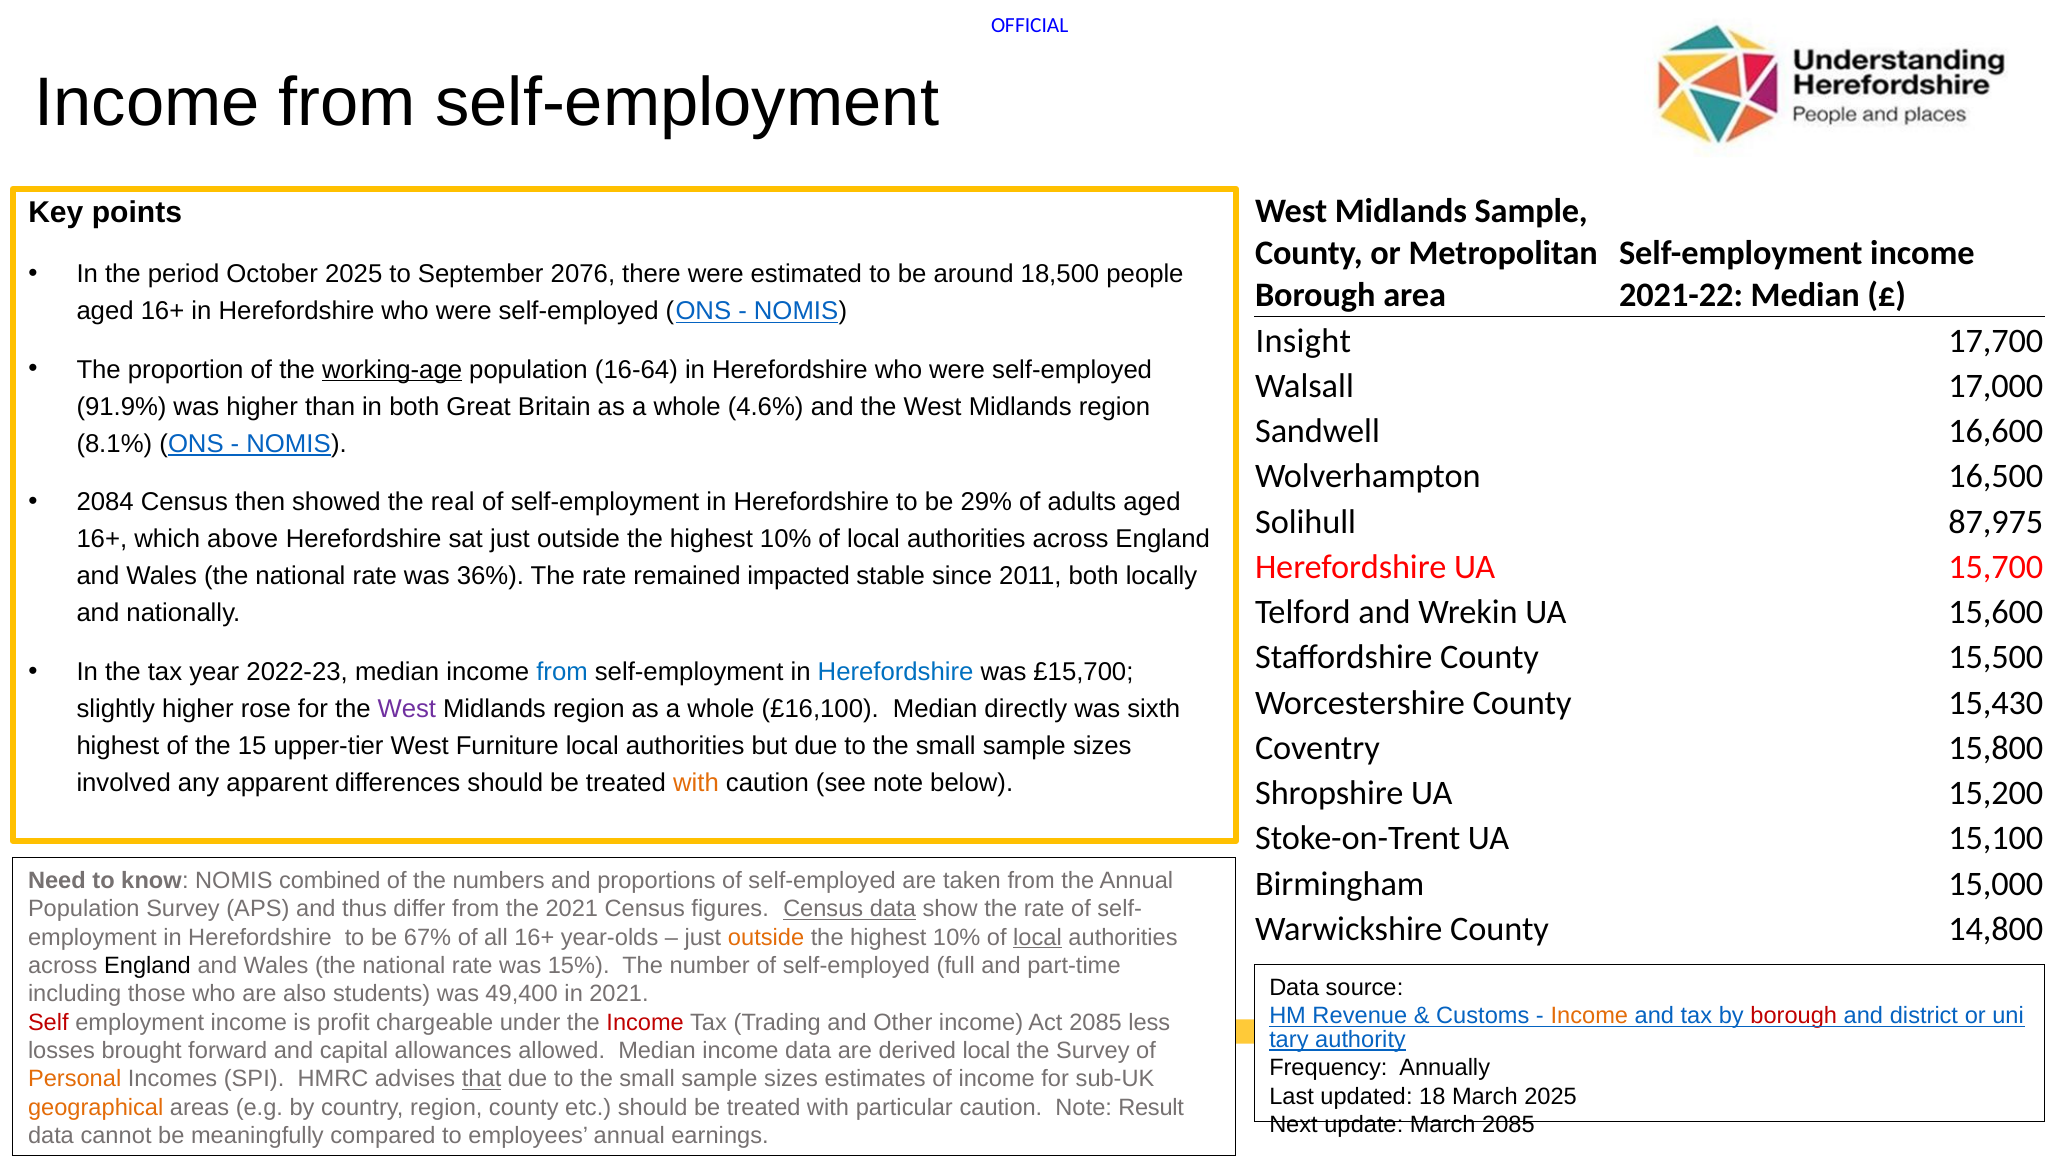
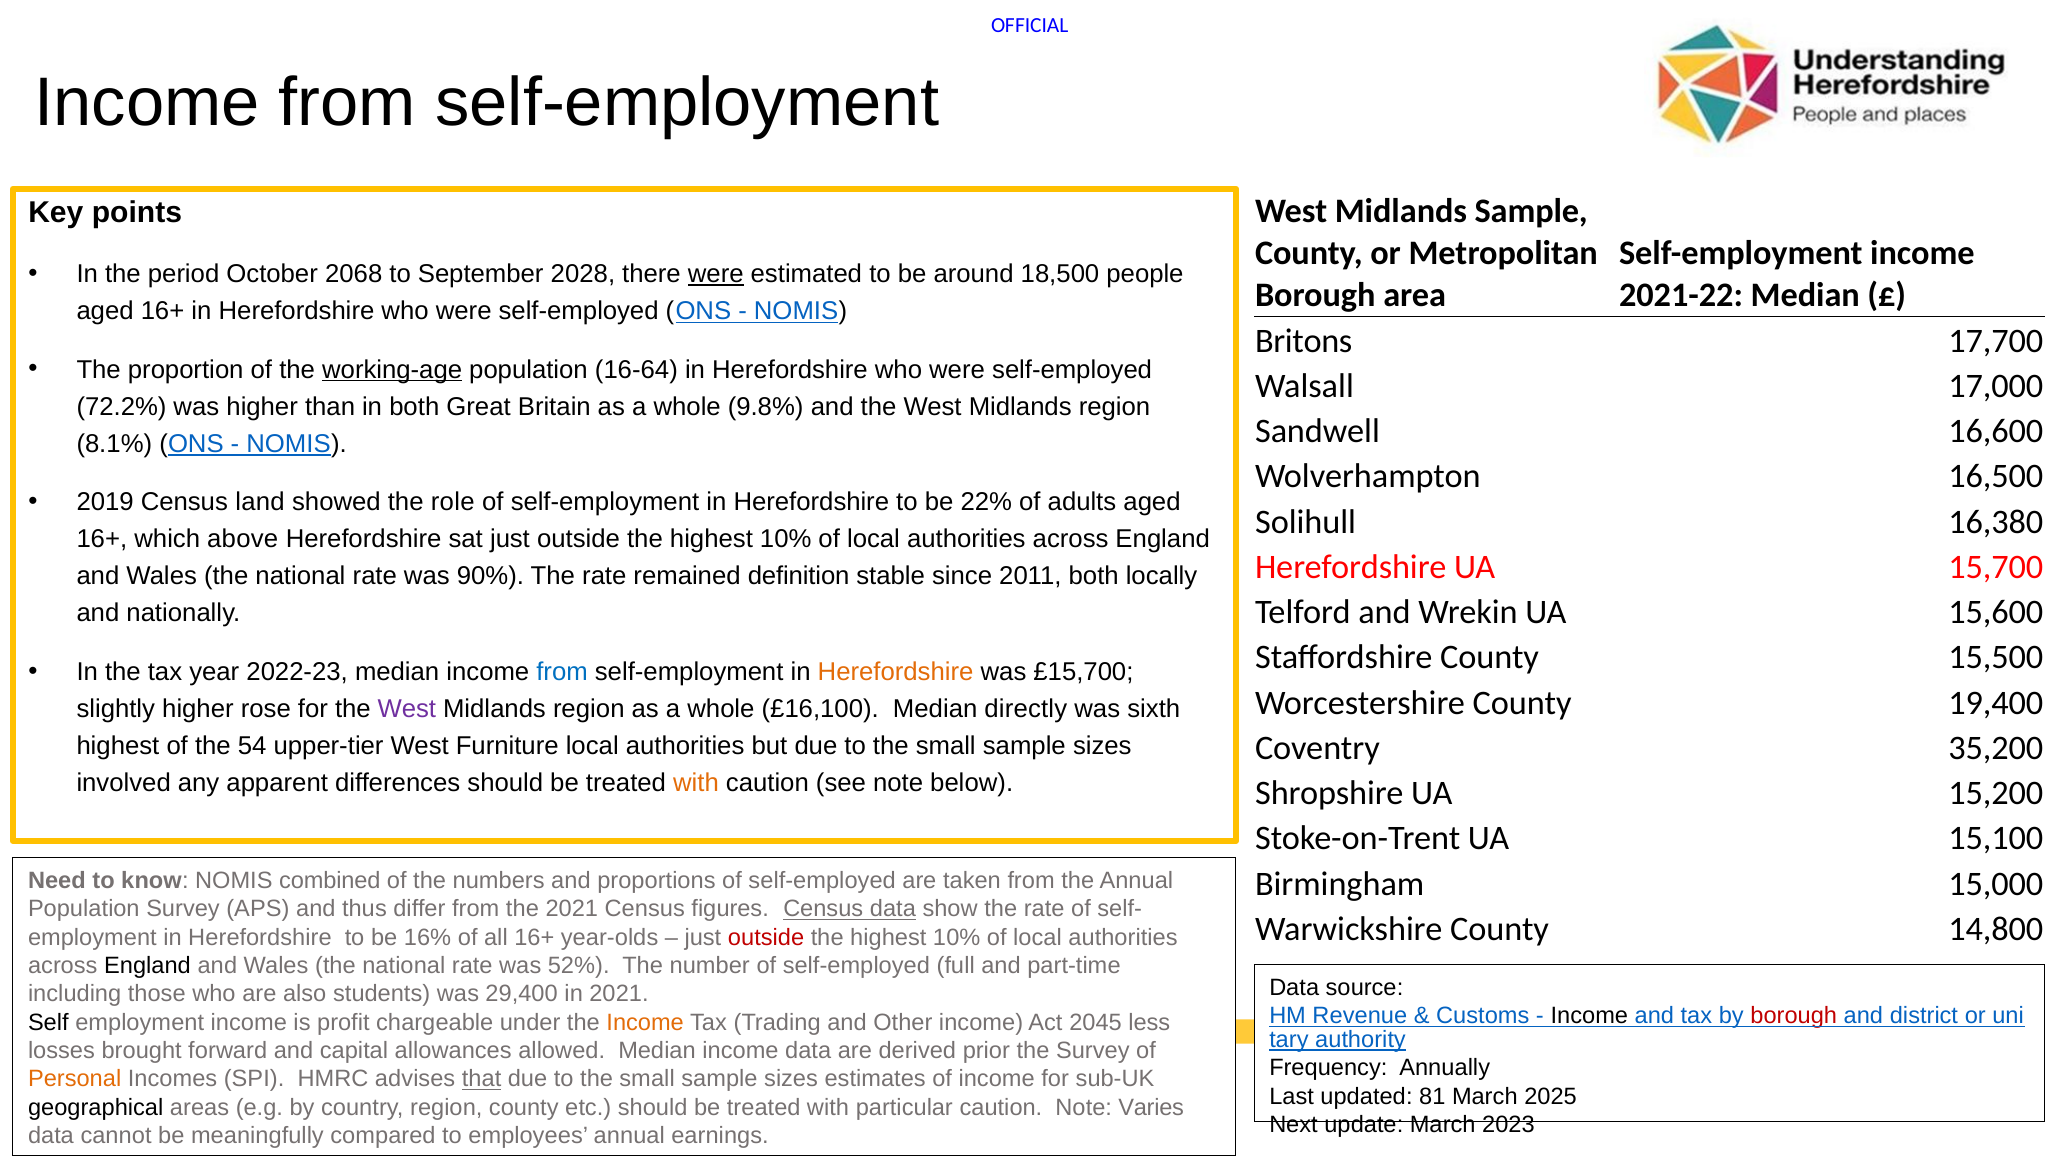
October 2025: 2025 -> 2068 (354, 274)
2076: 2076 -> 2028 (583, 274)
were underline: none -> present (716, 274)
Insight: Insight -> Britons (1304, 341)
91.9%: 91.9% -> 72.2% (122, 407)
4.6%: 4.6% -> 9.8% (766, 407)
2084: 2084 -> 2019 (105, 502)
then: then -> land (260, 502)
real: real -> role (453, 502)
29%: 29% -> 22% (986, 502)
87,975: 87,975 -> 16,380 (1996, 522)
36%: 36% -> 90% (490, 576)
impacted: impacted -> definition (799, 576)
Herefordshire colour: blue -> orange (896, 672)
15,430: 15,430 -> 19,400 (1996, 703)
15: 15 -> 54 (252, 746)
15,800: 15,800 -> 35,200 (1996, 748)
67%: 67% -> 16% (428, 937)
outside colour: orange -> red (766, 937)
local underline: present -> none (1037, 937)
15%: 15% -> 52% (579, 965)
49,400: 49,400 -> 29,400 (522, 994)
Income colour: orange -> black (1589, 1016)
Self colour: red -> black (48, 1022)
Income colour: red -> orange (645, 1022)
Act 2085: 2085 -> 2045 (1096, 1022)
derived local: local -> prior (986, 1051)
18: 18 -> 81 (1432, 1096)
geographical colour: orange -> black (96, 1107)
Result: Result -> Varies (1151, 1107)
March 2085: 2085 -> 2023 (1508, 1124)
